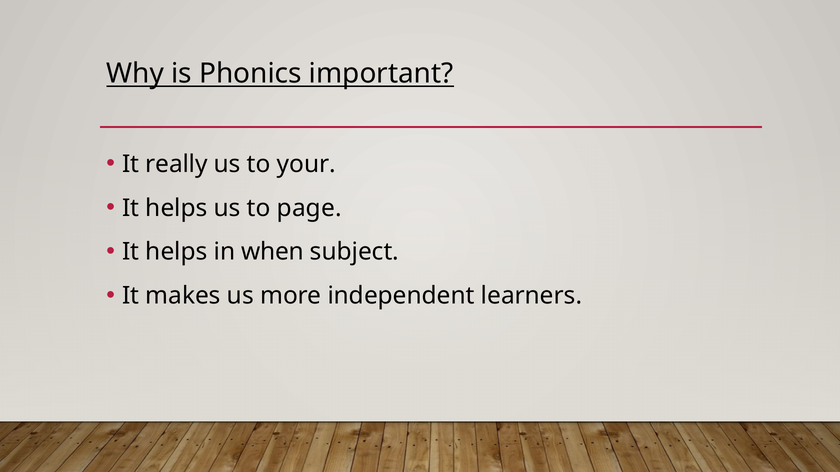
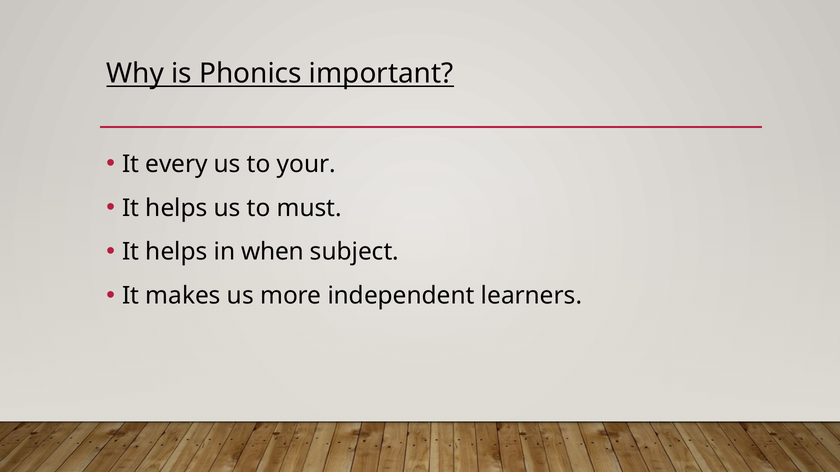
really: really -> every (177, 164)
page: page -> must (309, 208)
